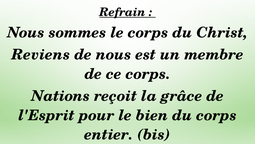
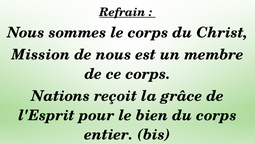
Reviens: Reviens -> Mission (41, 54)
